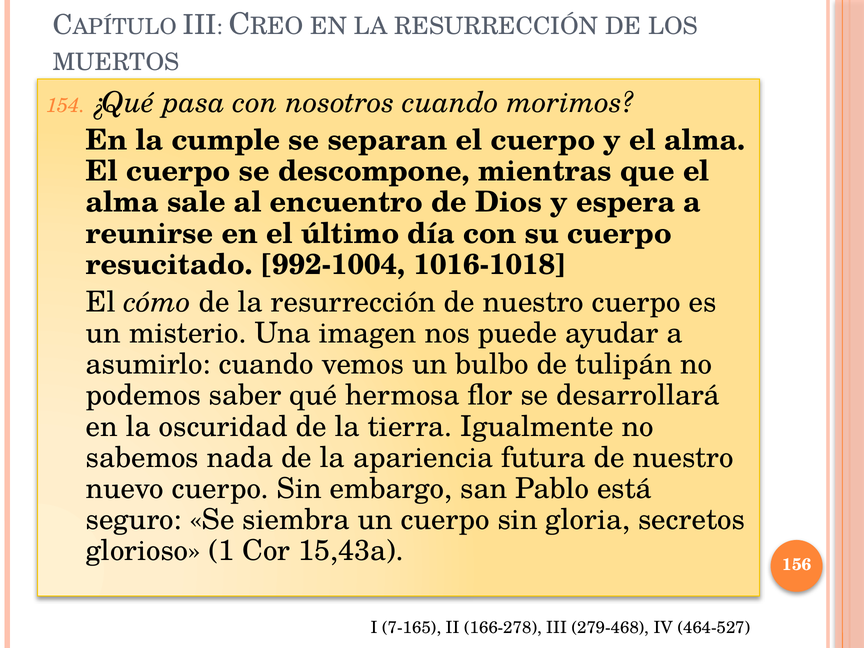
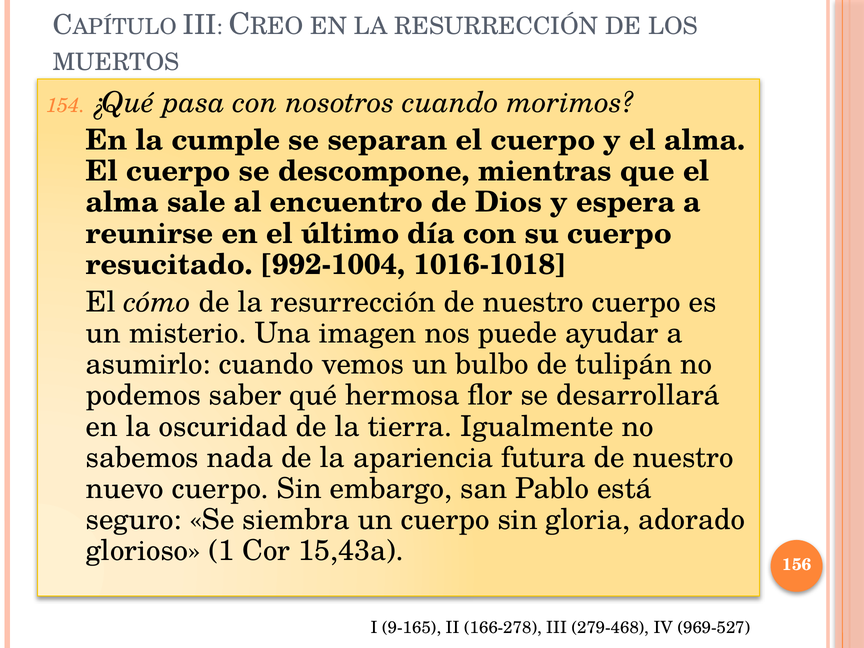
secretos: secretos -> adorado (692, 520)
7-165: 7-165 -> 9-165 (412, 628)
464-527: 464-527 -> 969-527 (714, 628)
